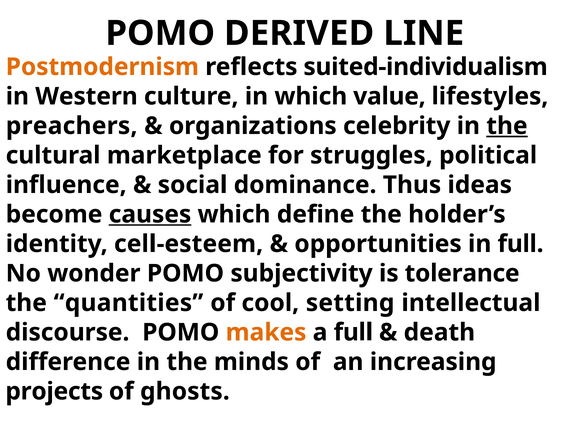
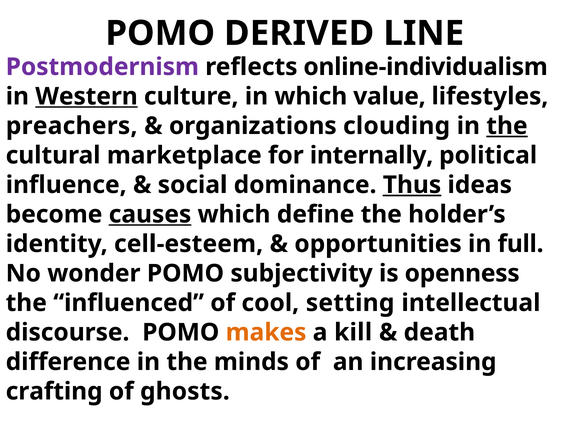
Postmodernism colour: orange -> purple (102, 67)
suited-individualism: suited-individualism -> online-individualism (426, 67)
Western underline: none -> present (86, 96)
celebrity: celebrity -> clouding (397, 126)
struggles: struggles -> internally (372, 155)
Thus underline: none -> present (412, 185)
tolerance: tolerance -> openness (462, 273)
quantities: quantities -> influenced (129, 303)
a full: full -> kill (353, 332)
projects: projects -> crafting (54, 391)
